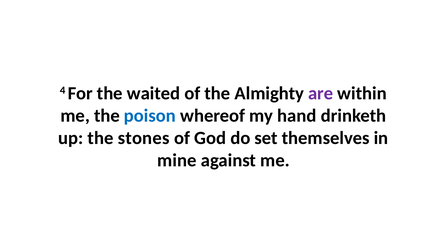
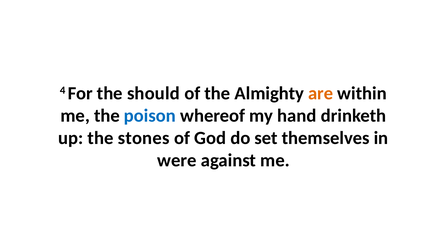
waited: waited -> should (153, 93)
are colour: purple -> orange (321, 93)
mine: mine -> were (177, 161)
